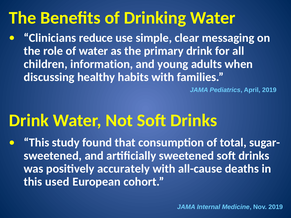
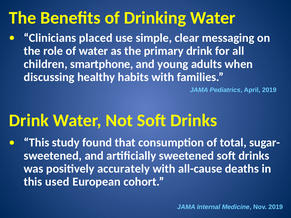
reduce: reduce -> placed (96, 38)
information: information -> smartphone (102, 64)
